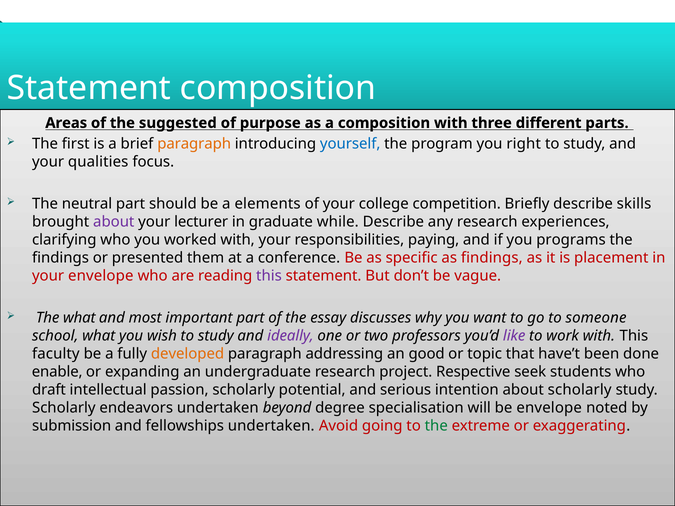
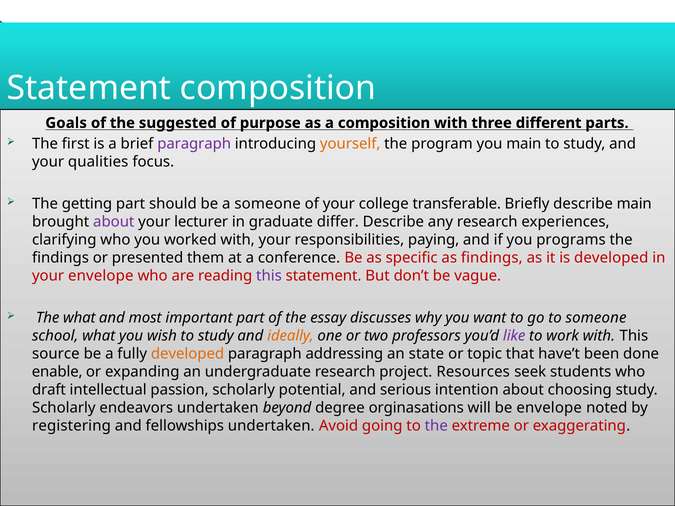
Areas: Areas -> Goals (66, 123)
paragraph colour: orange -> purple (194, 144)
yourself colour: blue -> orange (350, 144)
you right: right -> main (524, 144)
neutral: neutral -> getting (87, 204)
a elements: elements -> someone (268, 204)
competition: competition -> transferable (457, 204)
describe skills: skills -> main (634, 204)
while: while -> differ (338, 222)
is placement: placement -> developed (611, 258)
ideally colour: purple -> orange (290, 336)
faculty: faculty -> source (56, 354)
good: good -> state (426, 354)
Respective: Respective -> Resources (473, 372)
about scholarly: scholarly -> choosing (580, 390)
specialisation: specialisation -> orginasations (416, 408)
submission: submission -> registering (71, 426)
the colour: green -> purple (436, 426)
